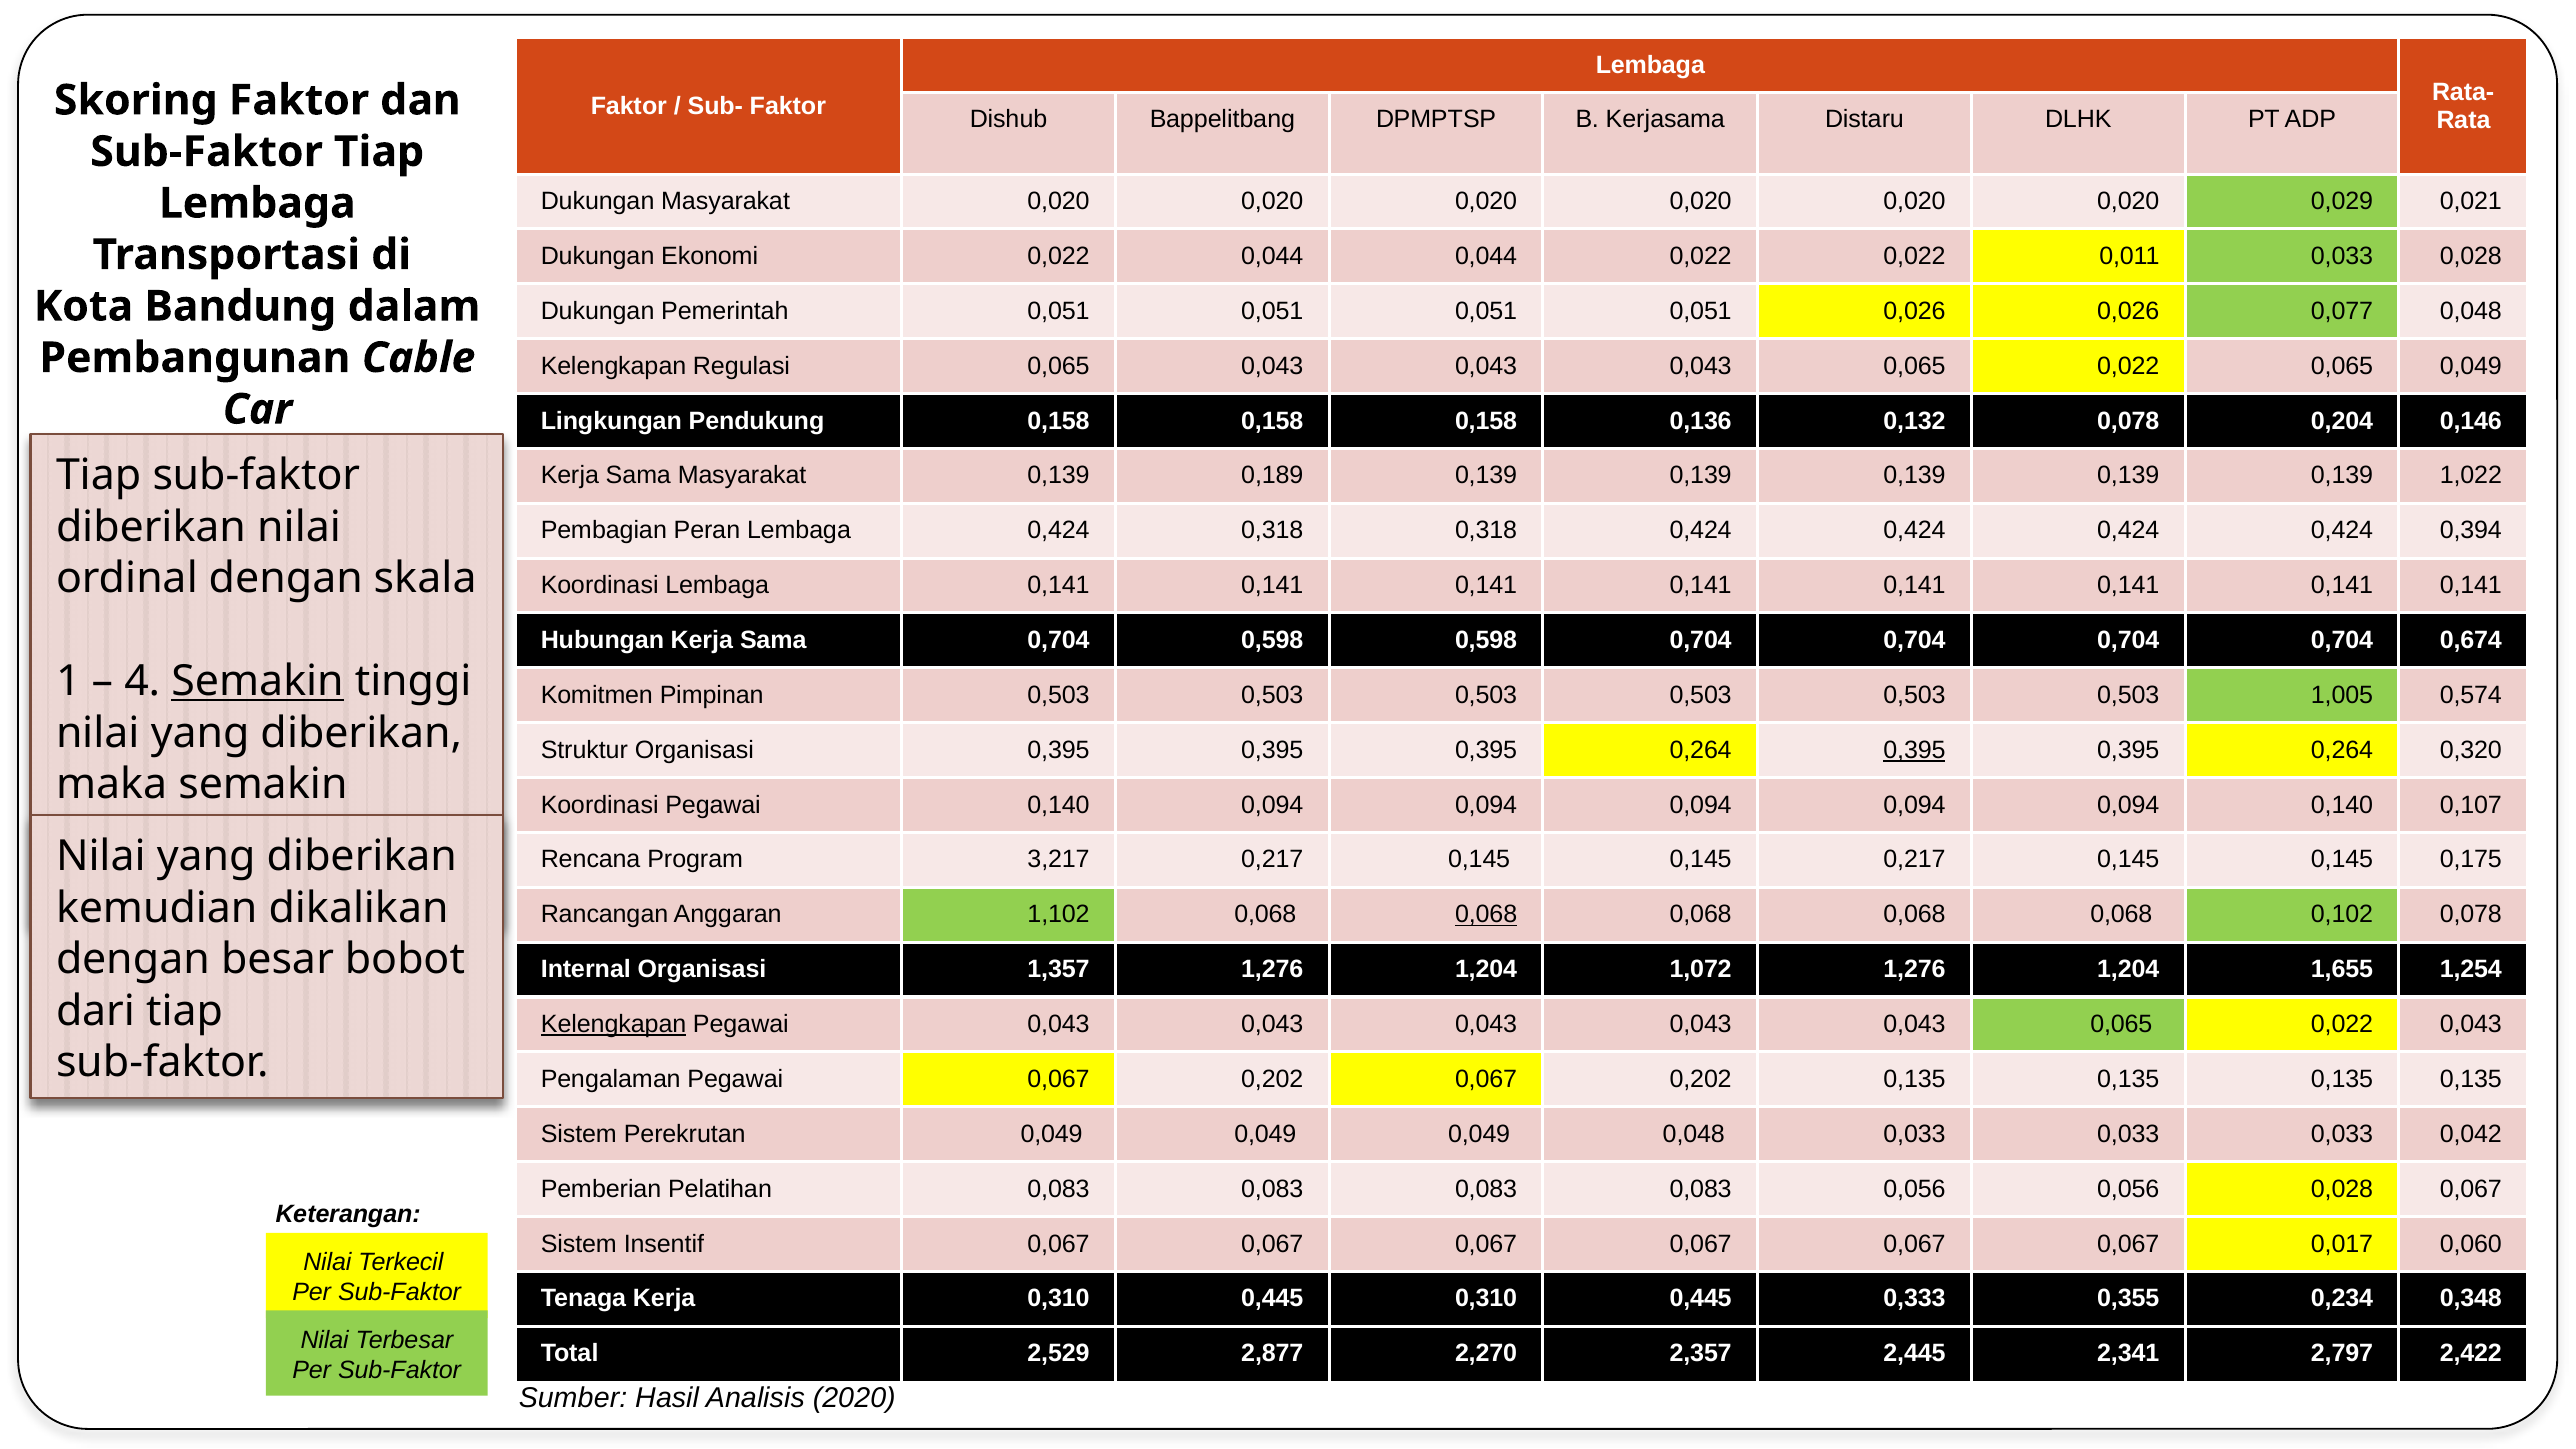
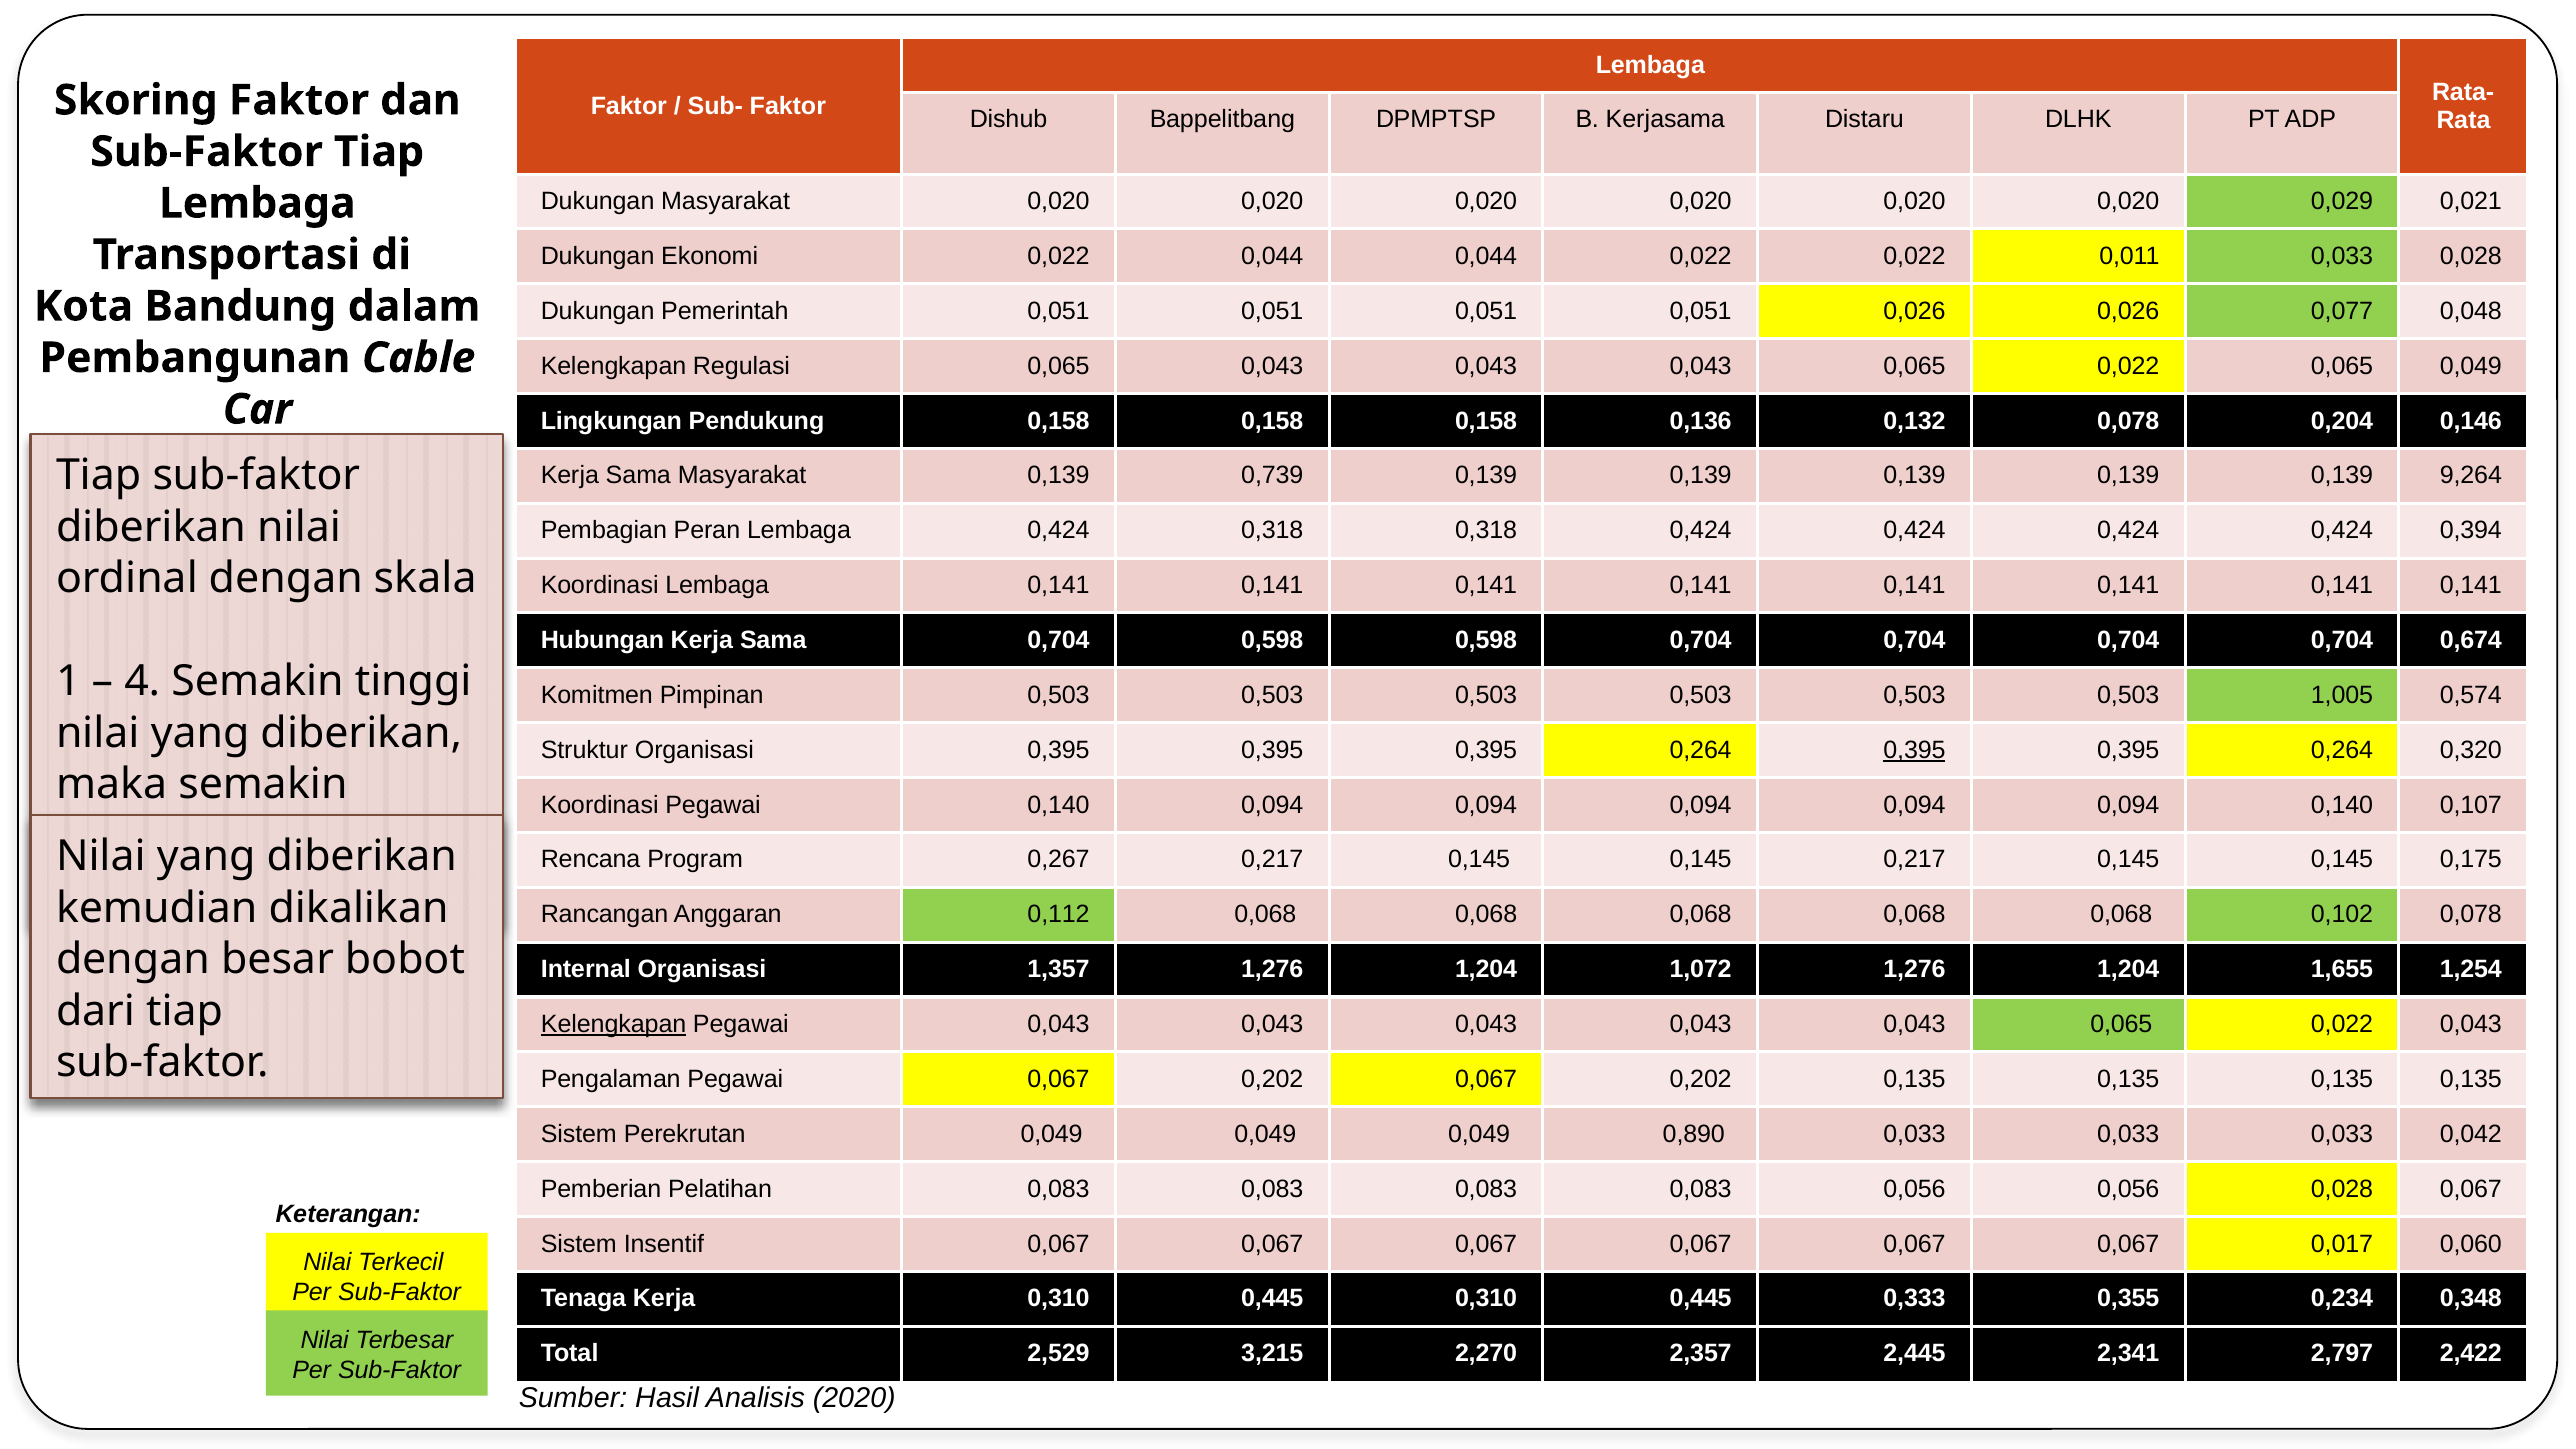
0,189: 0,189 -> 0,739 (1272, 476)
1,022: 1,022 -> 9,264 (2471, 476)
Semakin underline: present -> none (258, 682)
3,217: 3,217 -> 0,267 (1059, 860)
1,102: 1,102 -> 0,112 (1059, 915)
0,068 underline: present -> none (1486, 915)
0,049 0,048: 0,048 -> 0,890 (1694, 1134)
2,877: 2,877 -> 3,215 (1272, 1354)
